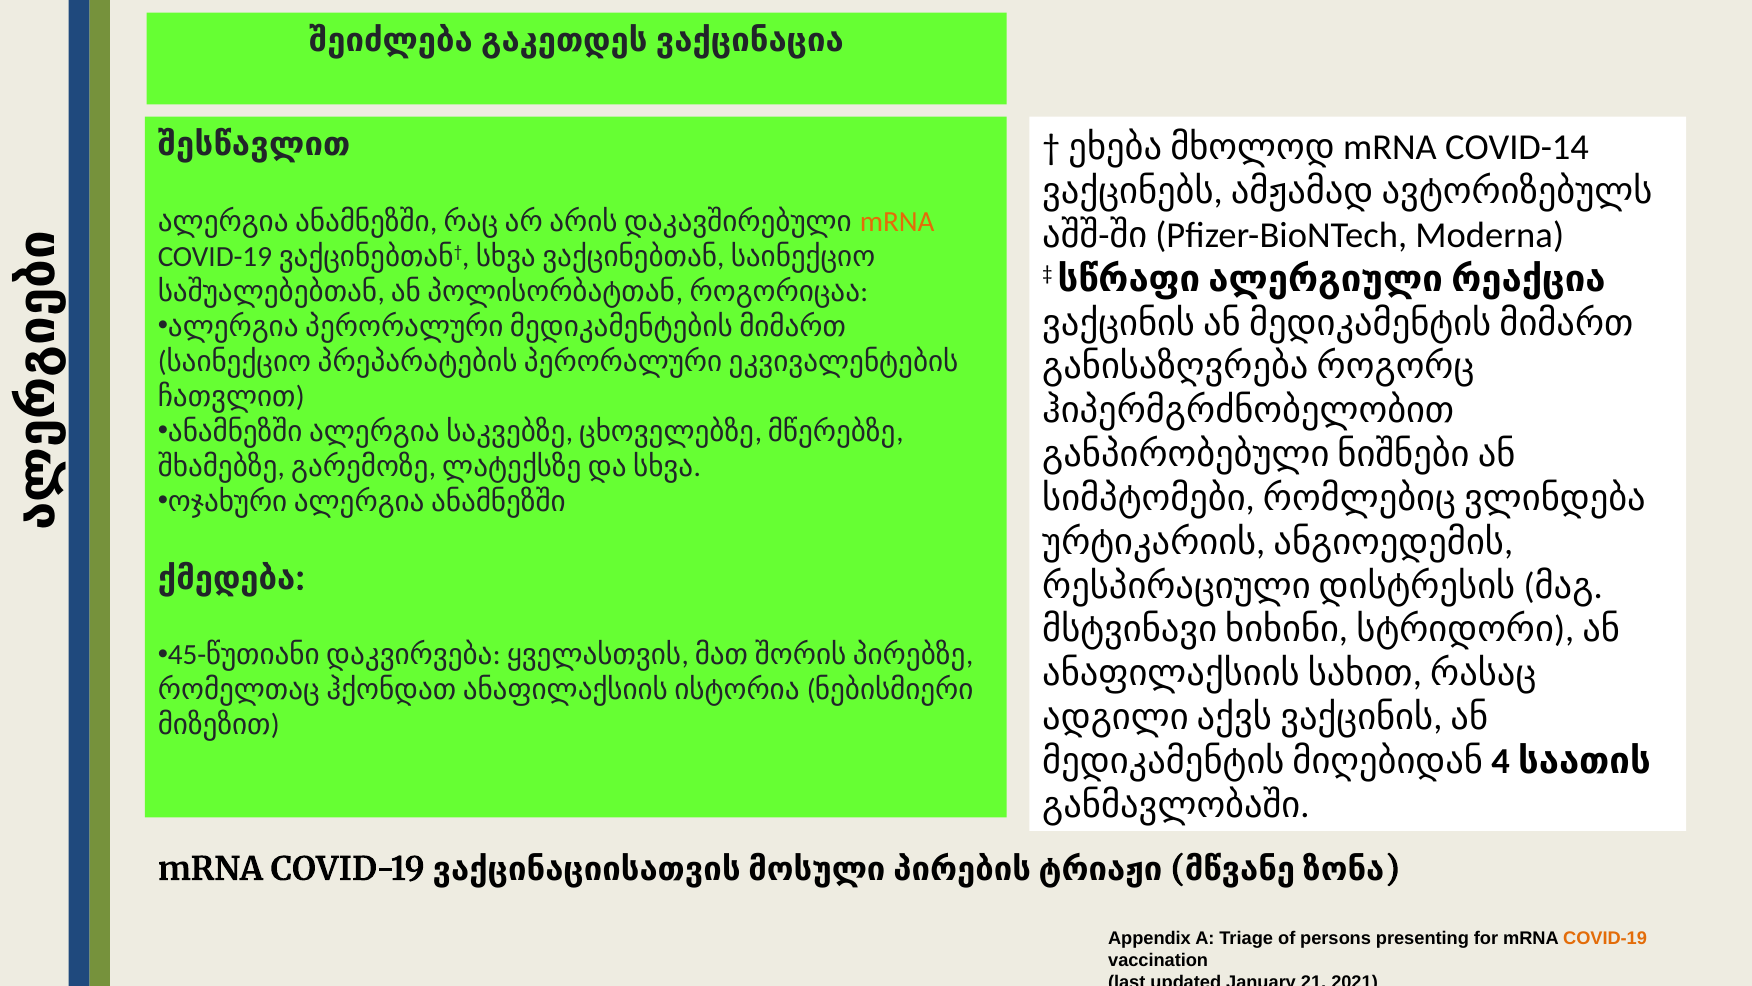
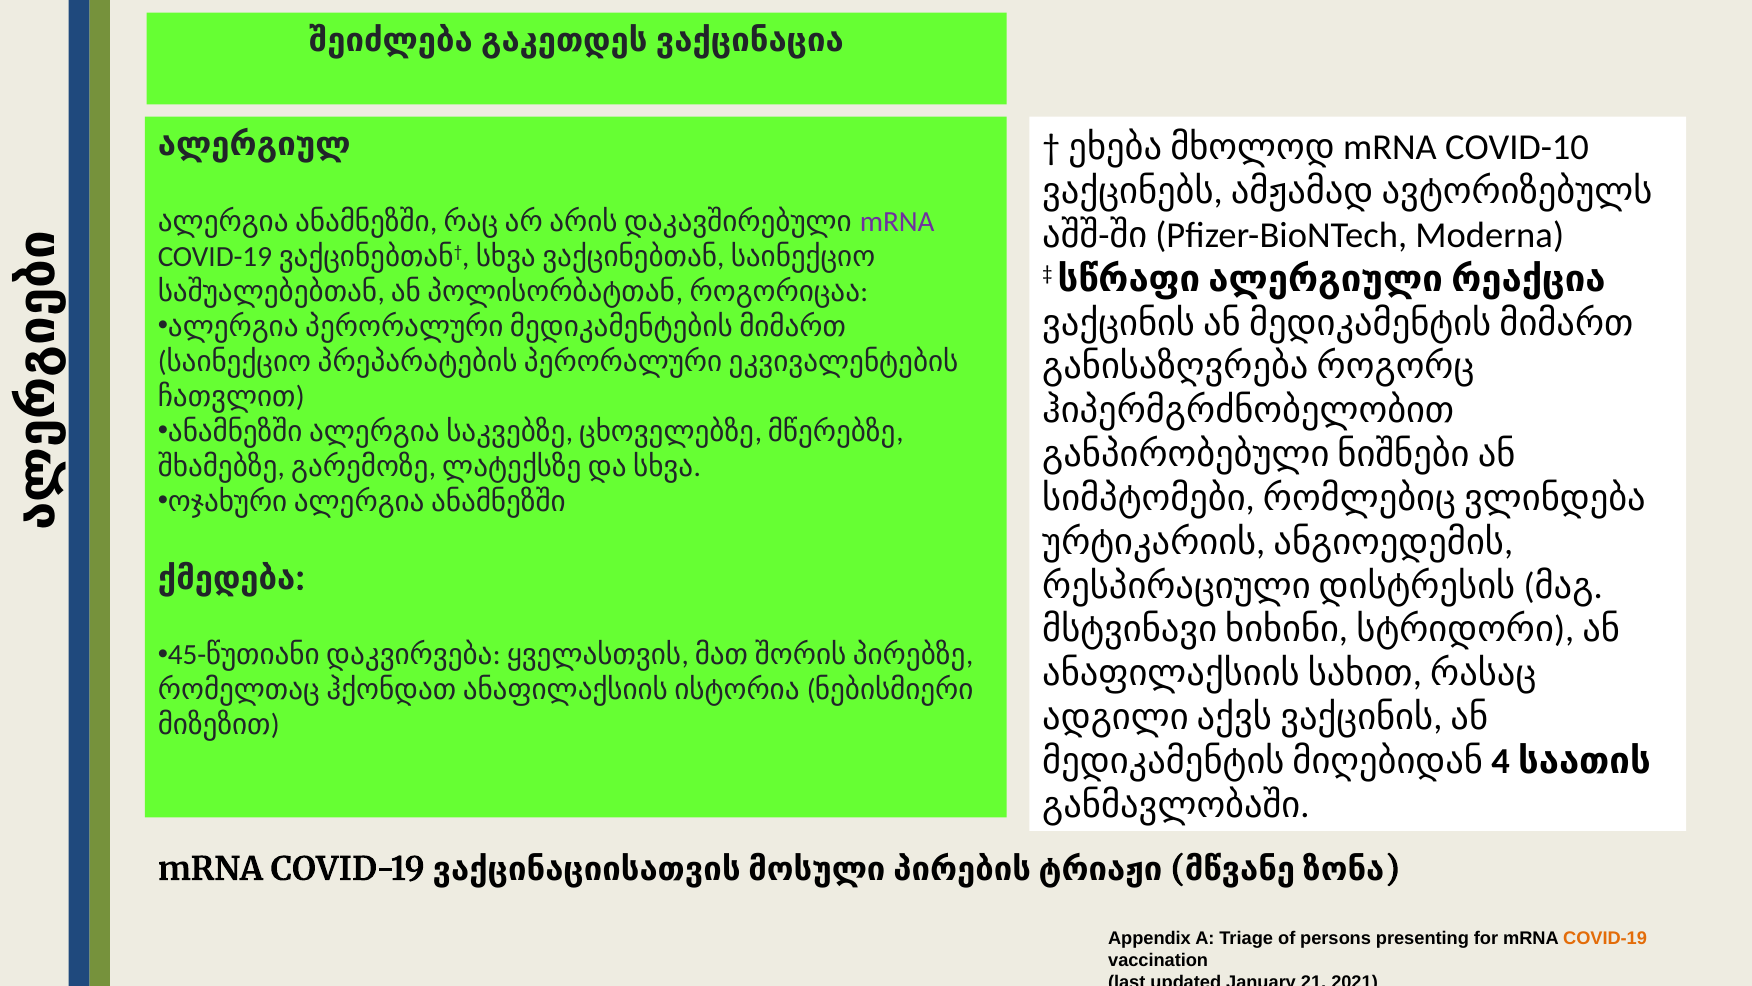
შესწავლით: შესწავლით -> ალერგიულ (254, 145)
COVID-14: COVID-14 -> COVID-10 (1517, 148)
mRNA colour: orange -> purple (897, 221)
